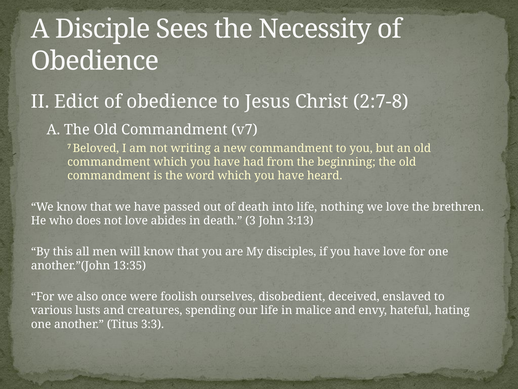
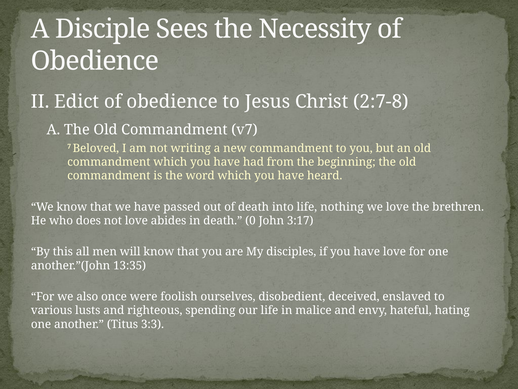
3: 3 -> 0 (250, 220)
3:13: 3:13 -> 3:17 (300, 220)
creatures: creatures -> righteous (155, 310)
